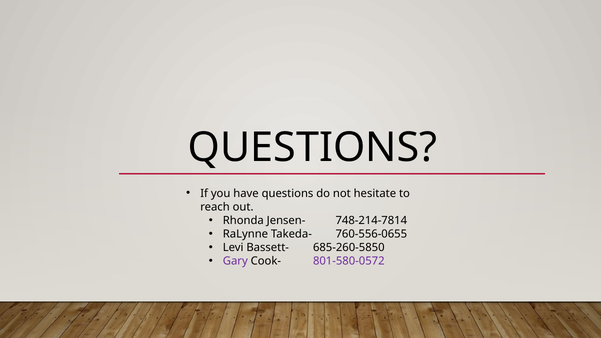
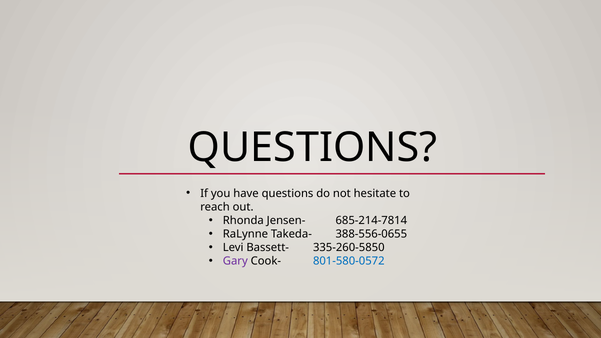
748-214-7814: 748-214-7814 -> 685-214-7814 (371, 220)
760-556-0655: 760-556-0655 -> 388-556-0655 (371, 234)
685-260-5850: 685-260-5850 -> 335-260-5850 (349, 247)
801-580-0572 colour: purple -> blue (349, 261)
